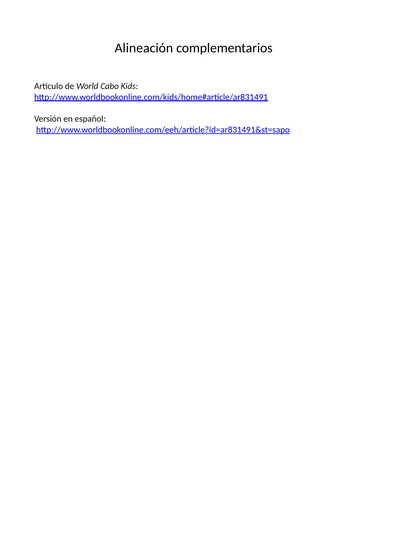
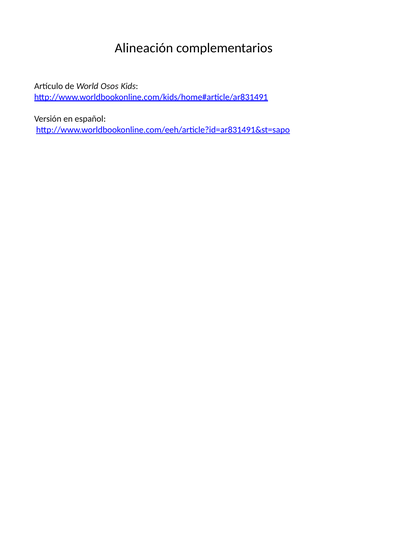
Cabo: Cabo -> Osos (110, 86)
